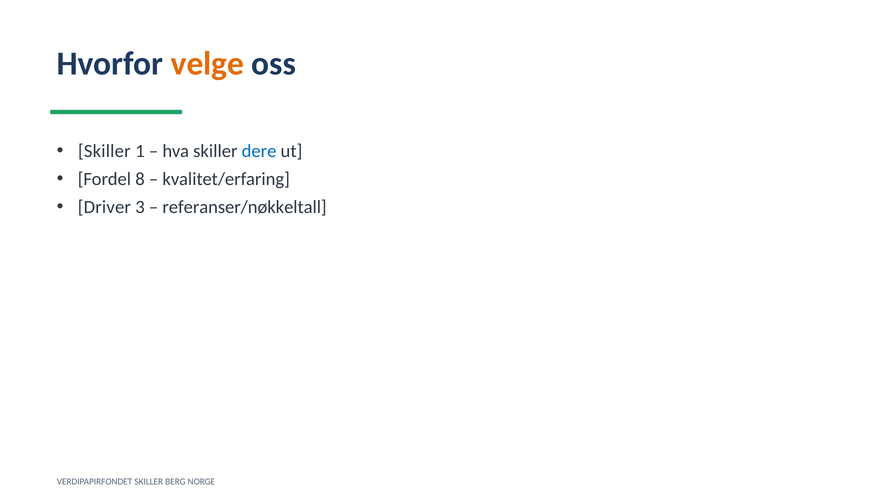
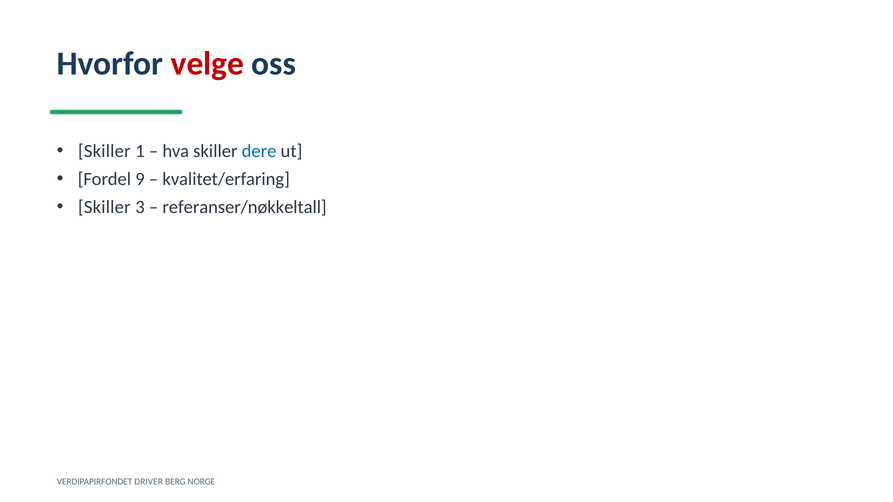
velge colour: orange -> red (207, 64)
8: 8 -> 9 (140, 179)
Driver: Driver -> Skiller (104, 207)
VERDIPAPIRFONDET SKILLER: SKILLER -> DRIVER (149, 482)
